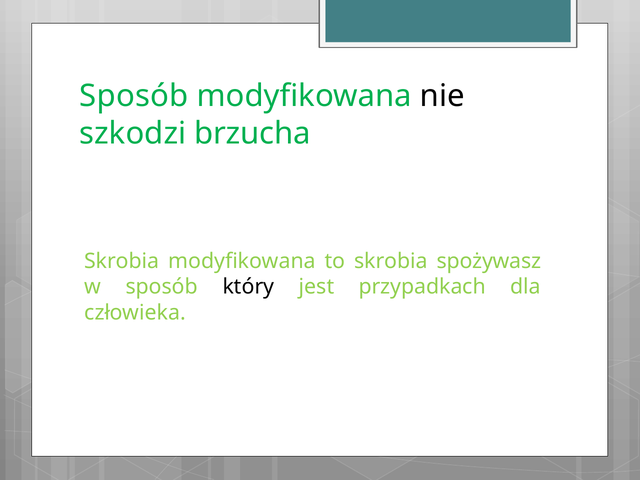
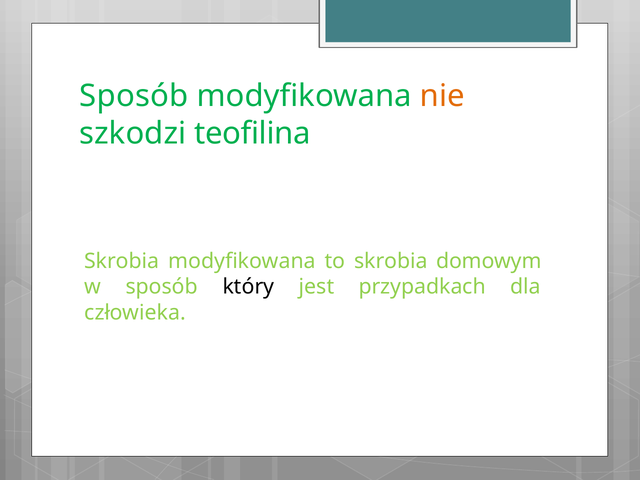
nie colour: black -> orange (442, 96)
brzucha: brzucha -> teofilina (252, 133)
spożywasz: spożywasz -> domowym (489, 261)
